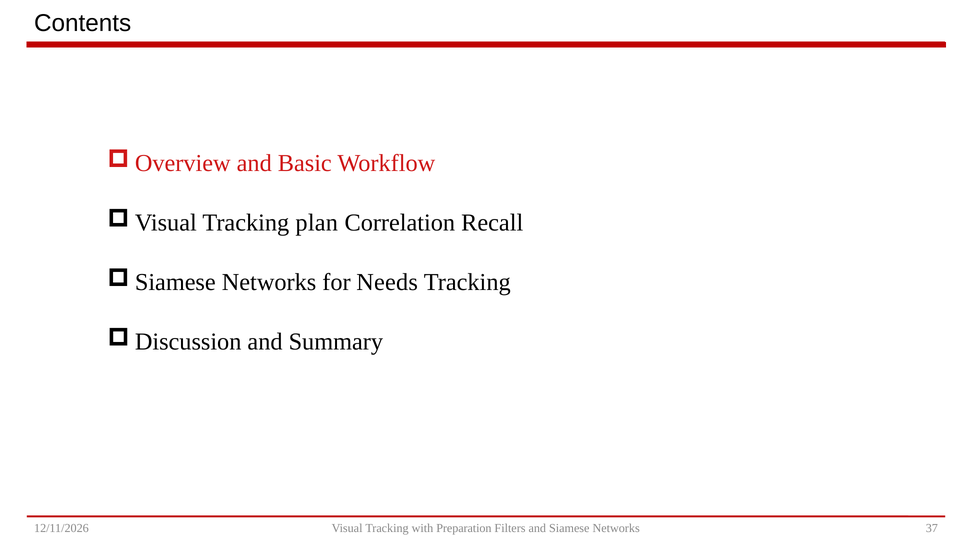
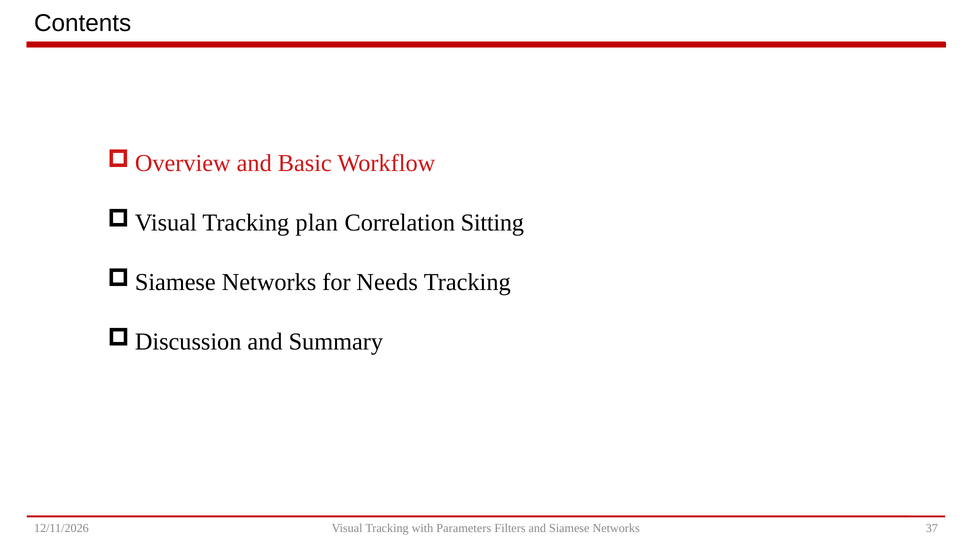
Recall: Recall -> Sitting (492, 223)
Preparation: Preparation -> Parameters (464, 528)
